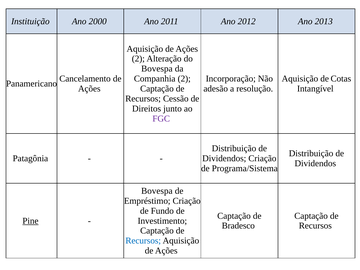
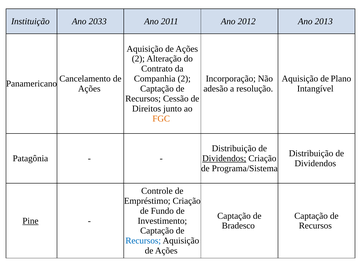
2000: 2000 -> 2033 (98, 21)
Bovespa: Bovespa -> Contrato (157, 69)
Cotas: Cotas -> Plano (341, 79)
FGC colour: purple -> orange (161, 119)
Dividendos underline: none -> present (224, 158)
Bovespa: Bovespa -> Controle (157, 191)
